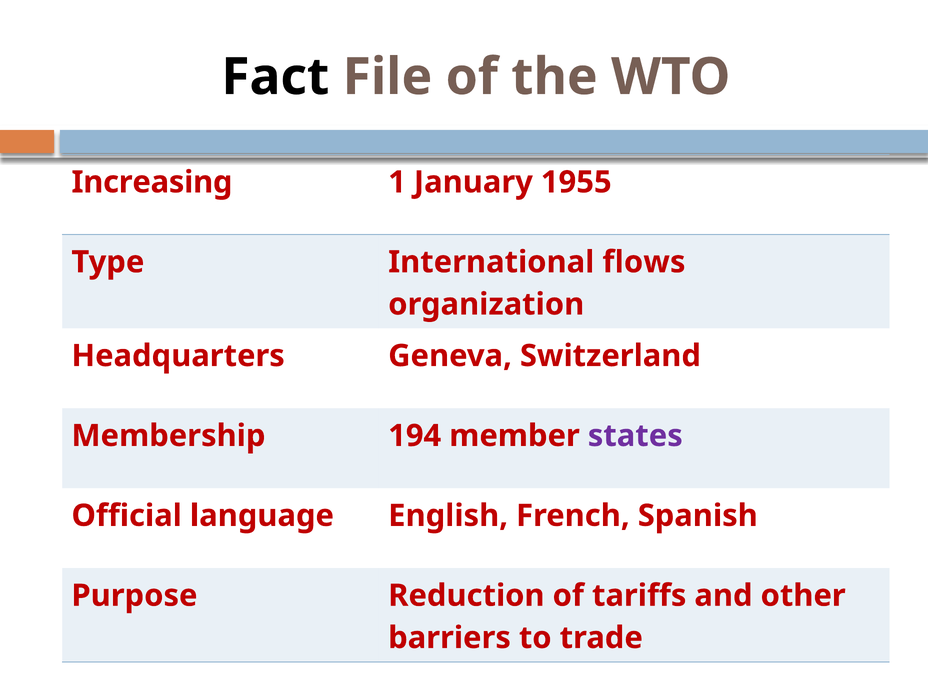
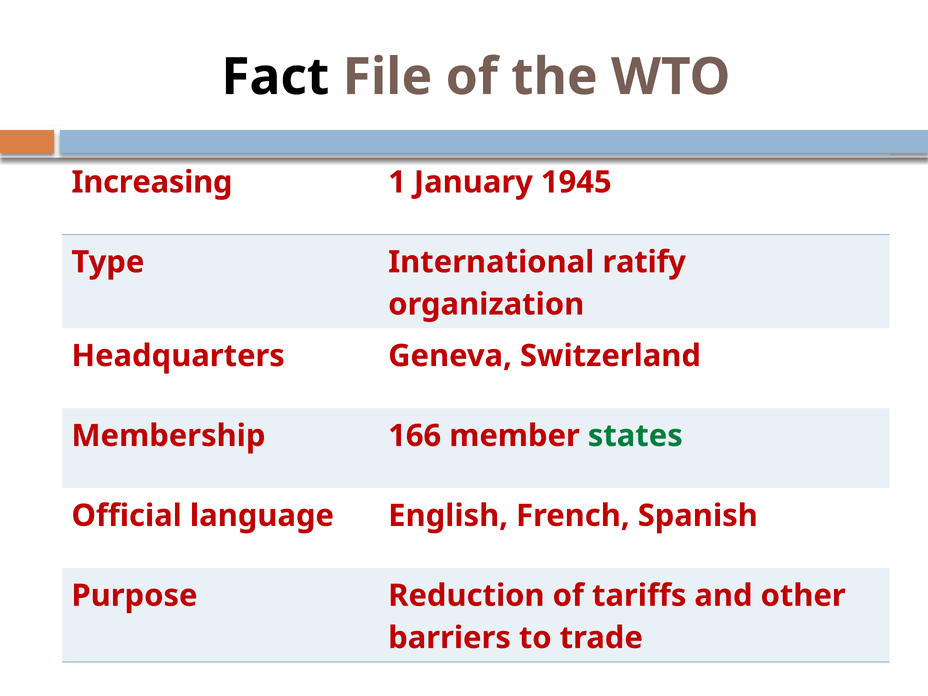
1955: 1955 -> 1945 (576, 182)
flows: flows -> ratify (644, 262)
194: 194 -> 166 (415, 436)
states colour: purple -> green (635, 436)
